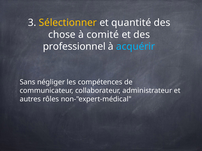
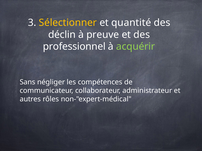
chose: chose -> déclin (62, 35)
comité: comité -> preuve (103, 35)
acquérir colour: light blue -> light green (136, 47)
